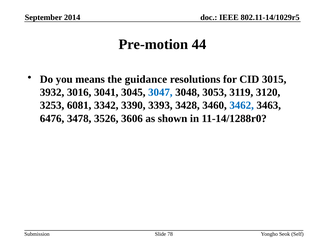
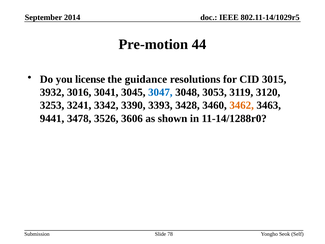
means: means -> license (90, 79)
6081: 6081 -> 3241 (79, 105)
3462 colour: blue -> orange (242, 105)
6476: 6476 -> 9441 (52, 118)
